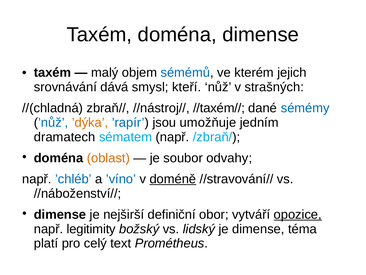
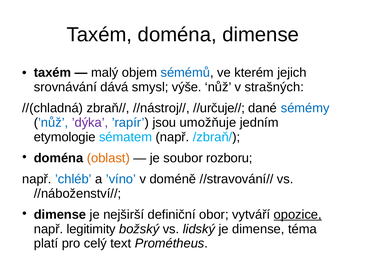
kteří: kteří -> výše (187, 87)
//taxém//: //taxém// -> //určuje// (219, 108)
’dýka colour: orange -> purple (90, 122)
dramatech: dramatech -> etymologie (65, 137)
odvahy: odvahy -> rozboru (229, 158)
doméně underline: present -> none (173, 179)
